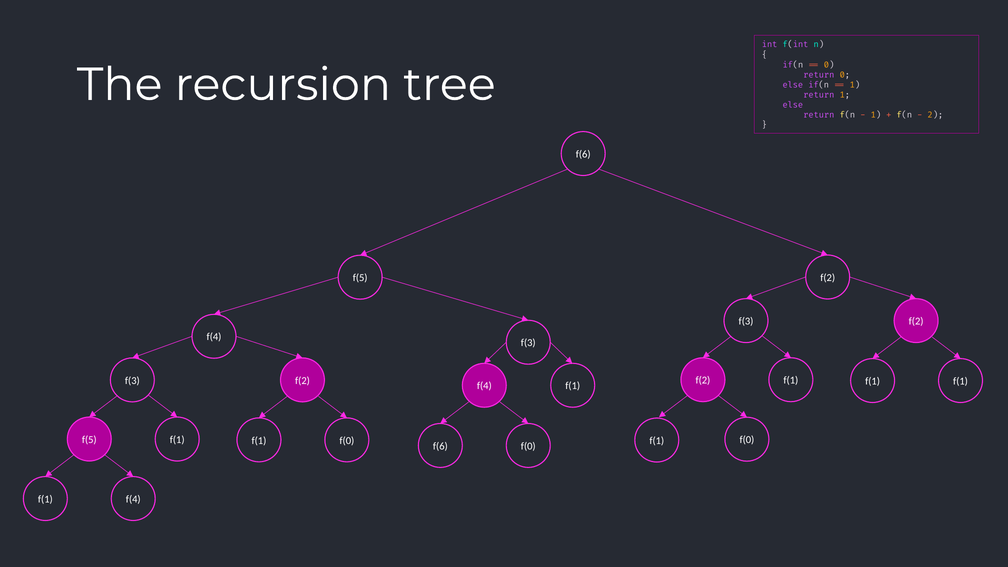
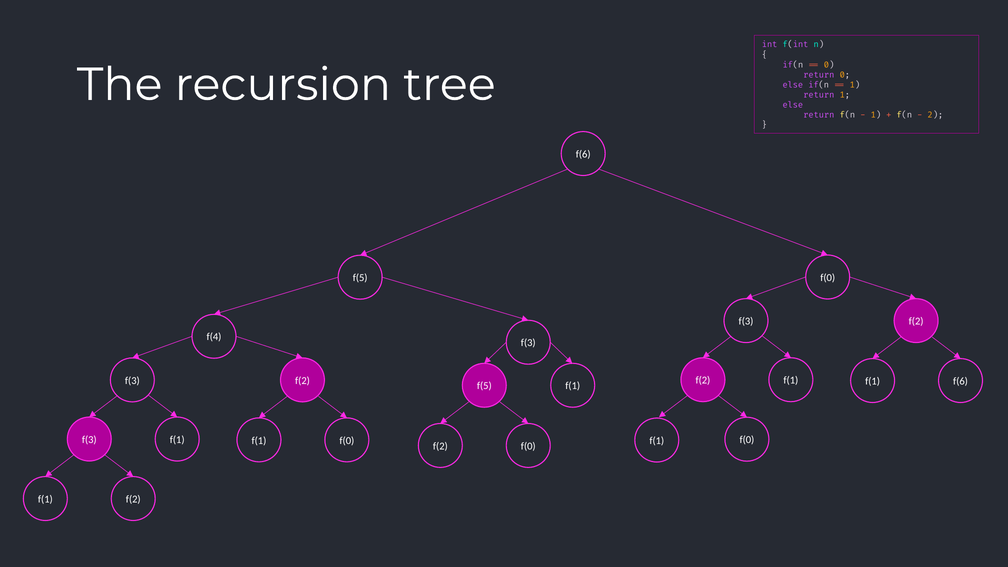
f(2: f(2 -> f(0 (828, 278)
f(1: f(1 -> f(6 (961, 381)
f(4: f(4 -> f(5 (484, 386)
f(5: f(5 -> f(3 (89, 440)
f(6: f(6 -> f(2 (440, 446)
f(4: f(4 -> f(2 (133, 499)
